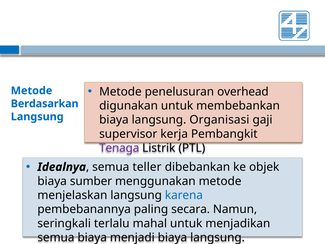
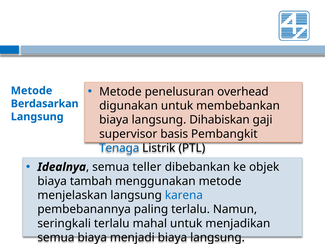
Organisasi: Organisasi -> Dihabiskan (220, 120)
kerja: kerja -> basis (174, 134)
Tenaga colour: purple -> blue (119, 148)
sumber: sumber -> tambah (91, 181)
paling secara: secara -> terlalu (191, 209)
